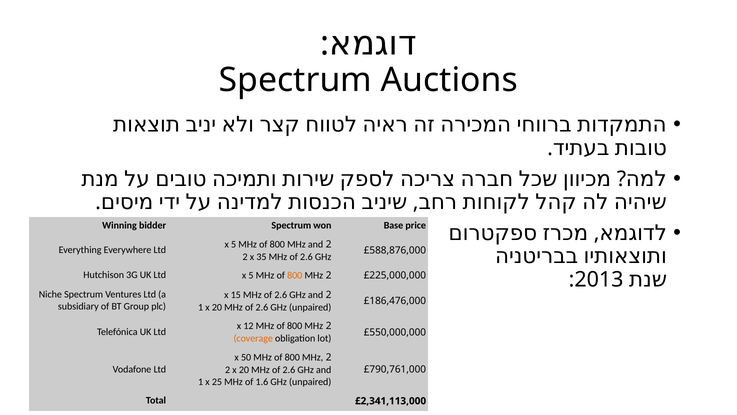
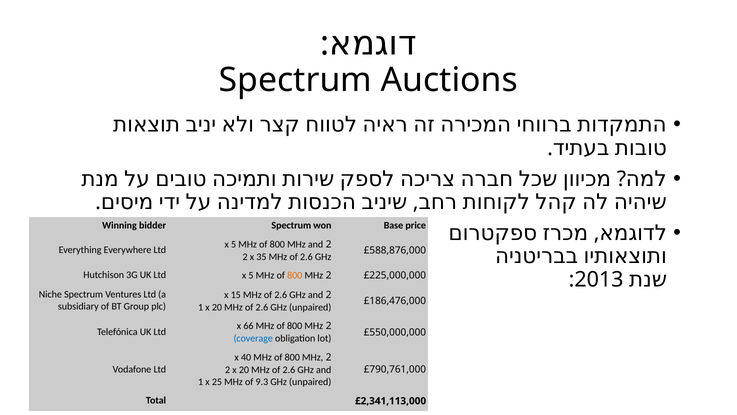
12: 12 -> 66 (248, 326)
coverage colour: orange -> blue (253, 338)
50: 50 -> 40 (246, 357)
1.6: 1.6 -> 9.3 (262, 382)
